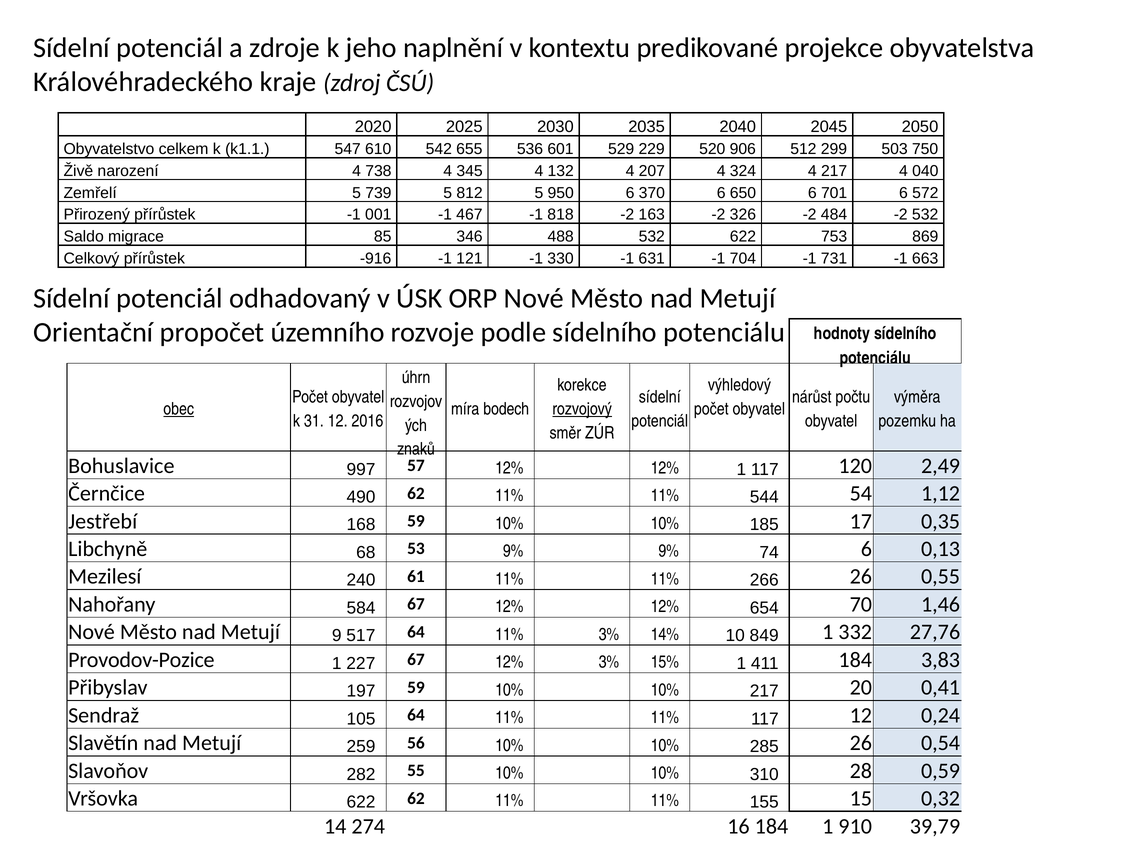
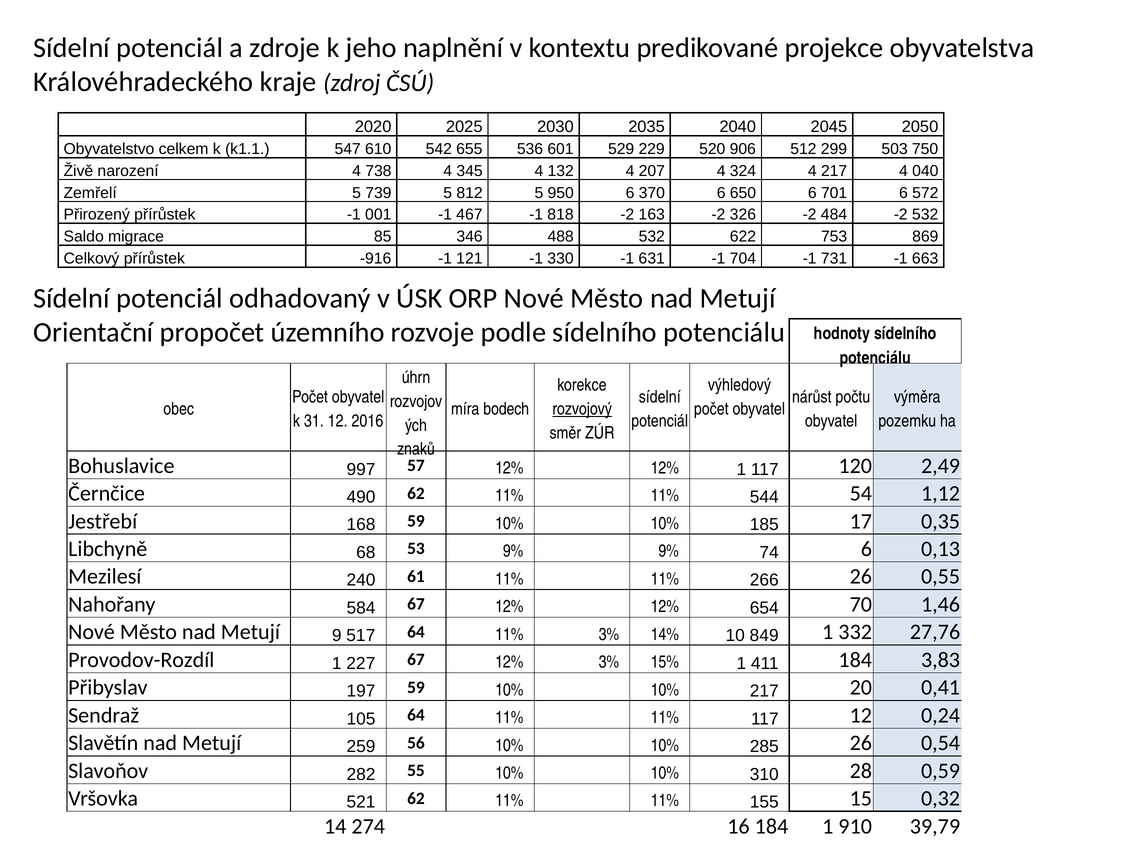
obec underline: present -> none (179, 409)
Provodov-Pozice: Provodov-Pozice -> Provodov-Rozdíl (141, 660)
Vršovka 622: 622 -> 521 (361, 802)
